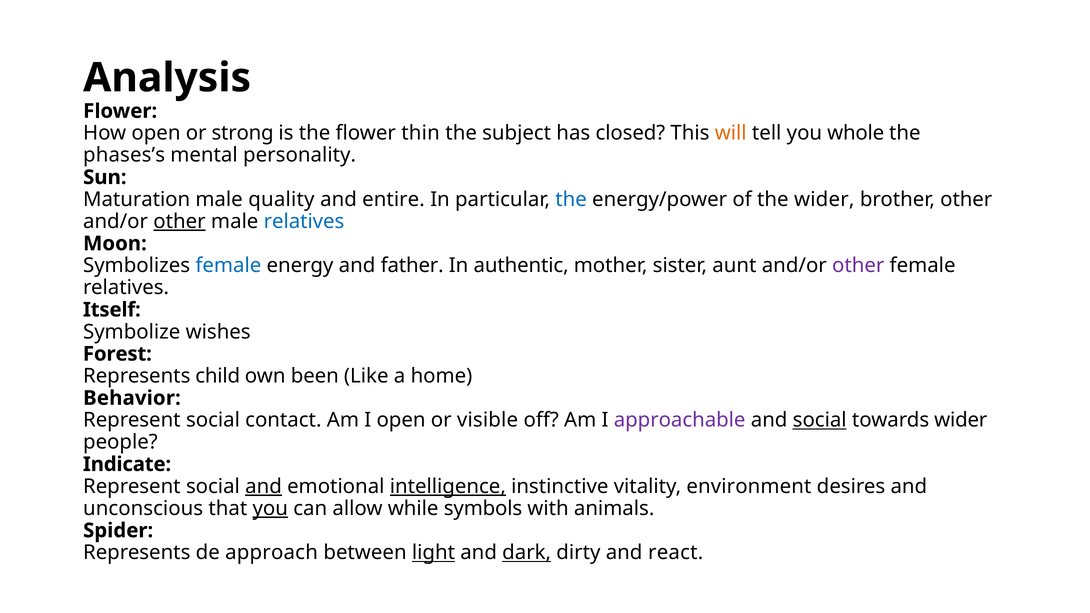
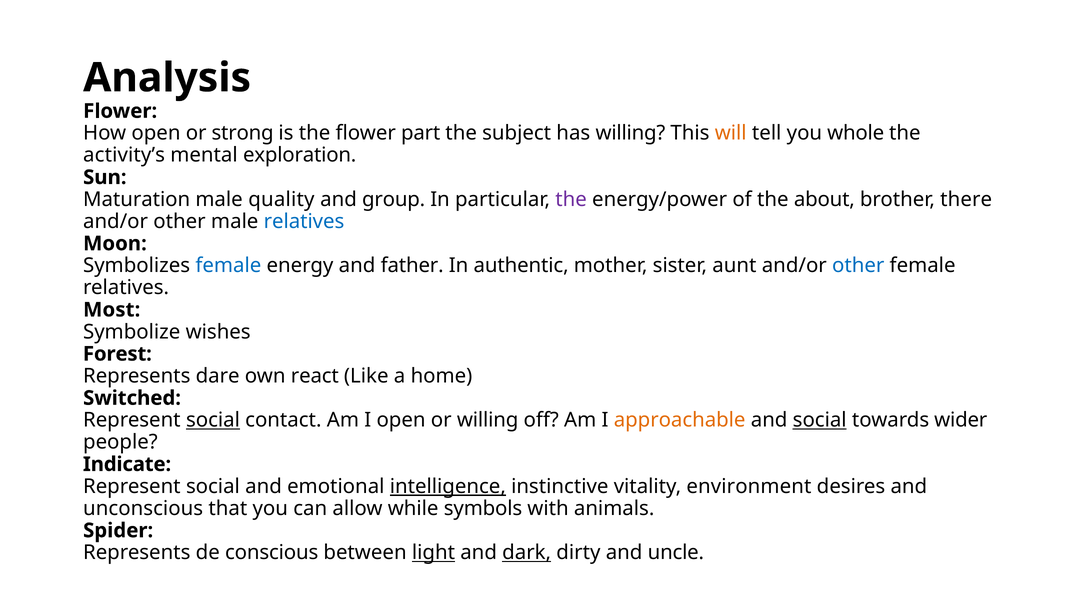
thin: thin -> part (421, 133)
has closed: closed -> willing (630, 133)
phases’s: phases’s -> activity’s (124, 155)
personality: personality -> exploration (300, 155)
entire: entire -> group (394, 199)
the colour: blue -> purple (571, 199)
the wider: wider -> about (824, 199)
brother other: other -> there (966, 199)
other underline: present -> none (180, 222)
other colour: purple -> blue (858, 266)
Itself: Itself -> Most (112, 310)
child: child -> dare (218, 376)
been: been -> react (315, 376)
Behavior: Behavior -> Switched (132, 398)
social underline: none -> present (213, 420)
or visible: visible -> willing (488, 420)
approachable colour: purple -> orange (680, 420)
and underline: present -> none (264, 486)
you underline: present -> none (270, 509)
approach: approach -> conscious (272, 553)
react: react -> uncle (676, 553)
